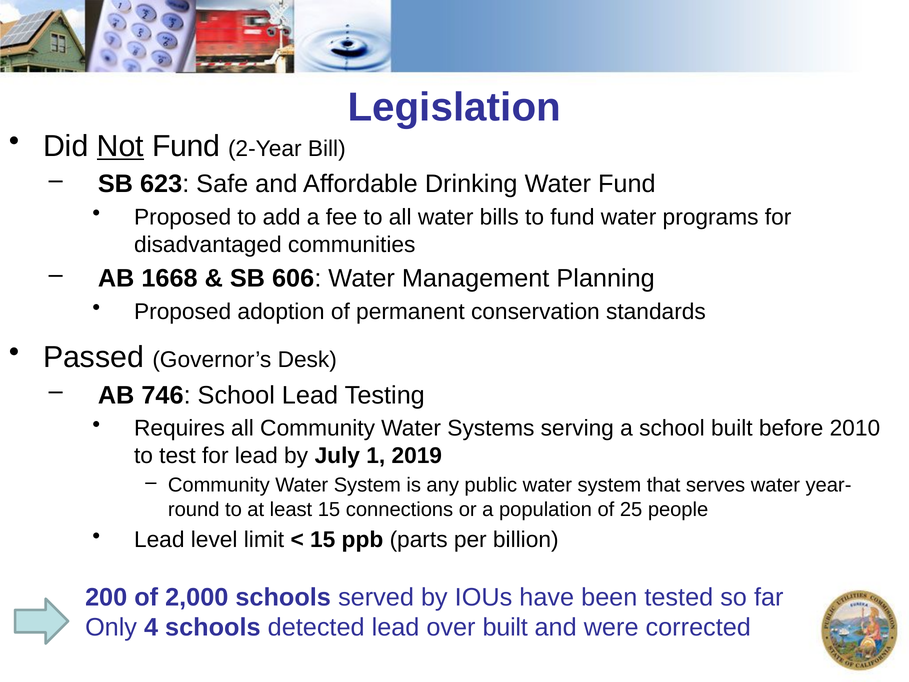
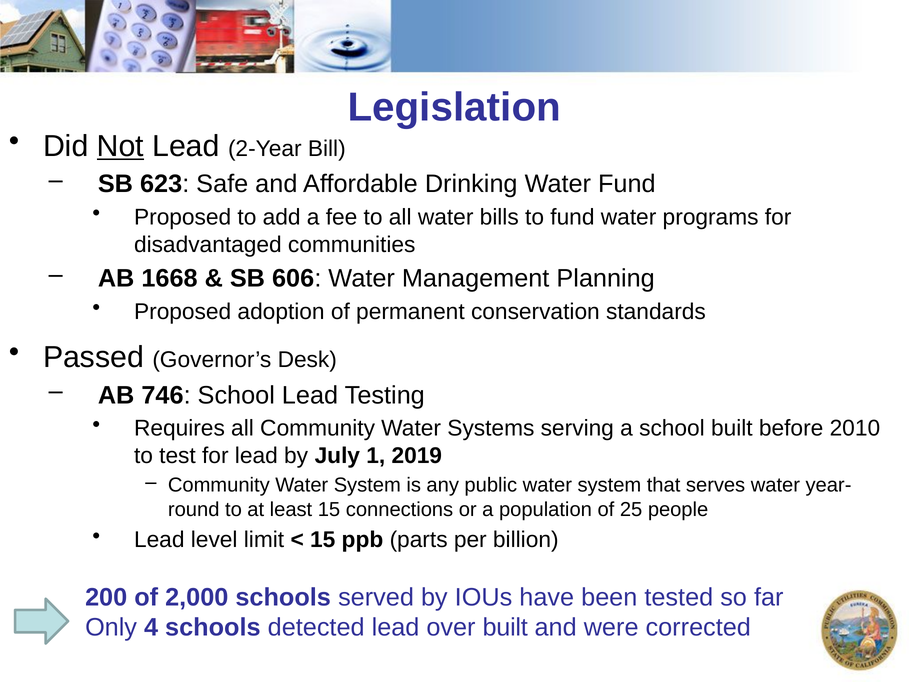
Not Fund: Fund -> Lead (186, 146)
